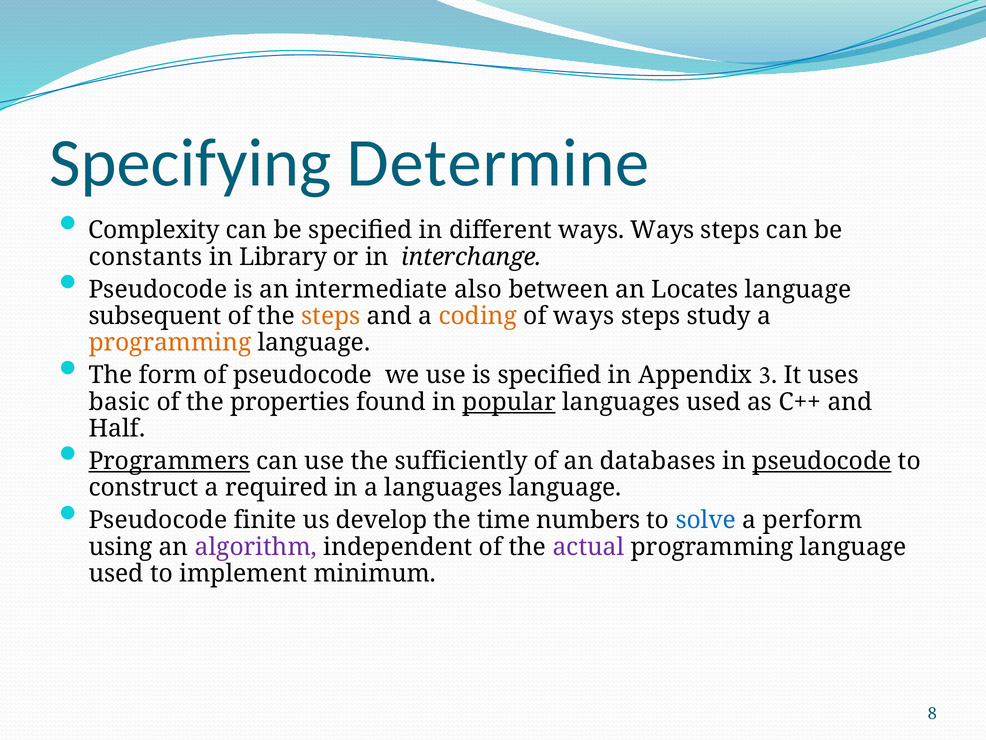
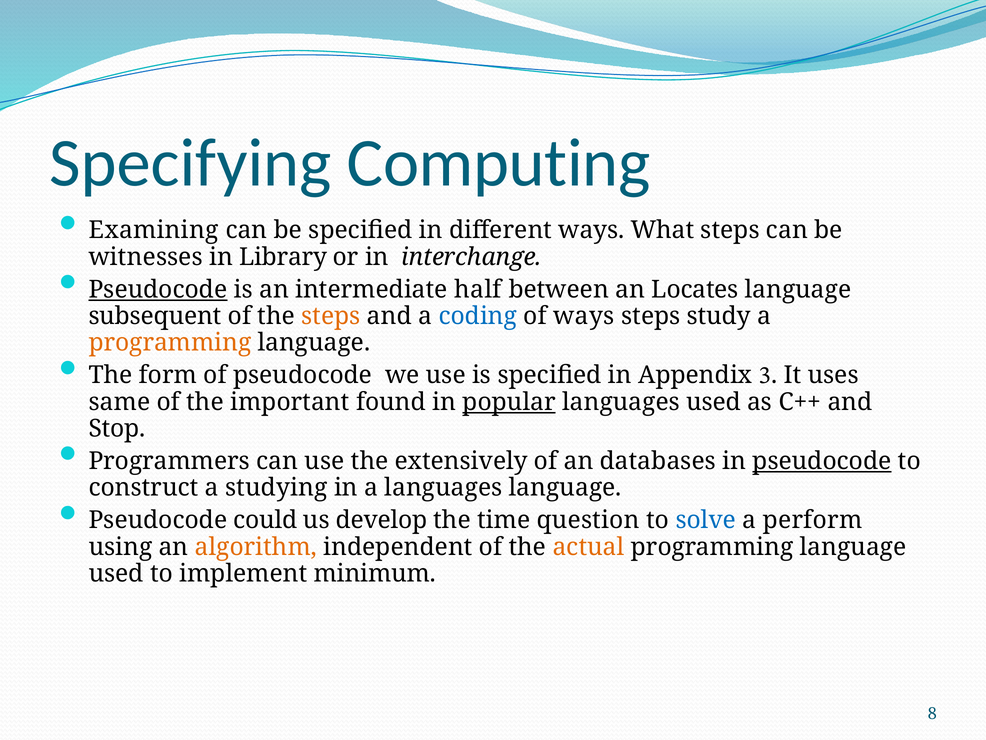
Determine: Determine -> Computing (499, 163)
Complexity: Complexity -> Examining (154, 230)
ways Ways: Ways -> What (662, 230)
constants: constants -> witnesses (146, 257)
Pseudocode underline: none -> present (158, 289)
also: also -> half (478, 289)
coding colour: orange -> blue (478, 316)
basic: basic -> same (119, 402)
properties: properties -> important (290, 402)
Half: Half -> Stop (117, 428)
Programmers underline: present -> none (169, 461)
sufficiently: sufficiently -> extensively (461, 461)
required: required -> studying (276, 487)
finite: finite -> could (265, 520)
numbers: numbers -> question (588, 520)
algorithm colour: purple -> orange (256, 547)
actual colour: purple -> orange (588, 547)
